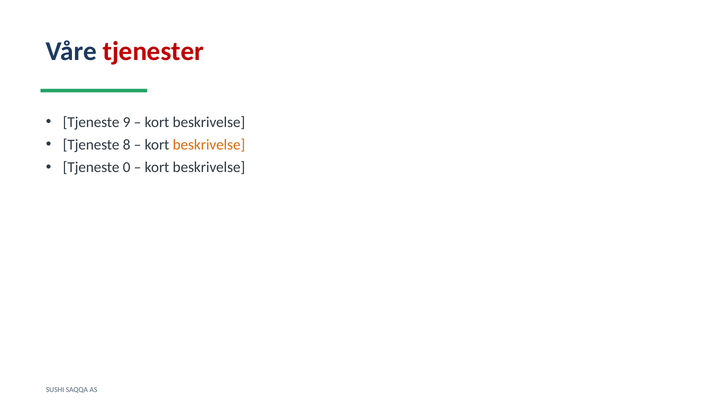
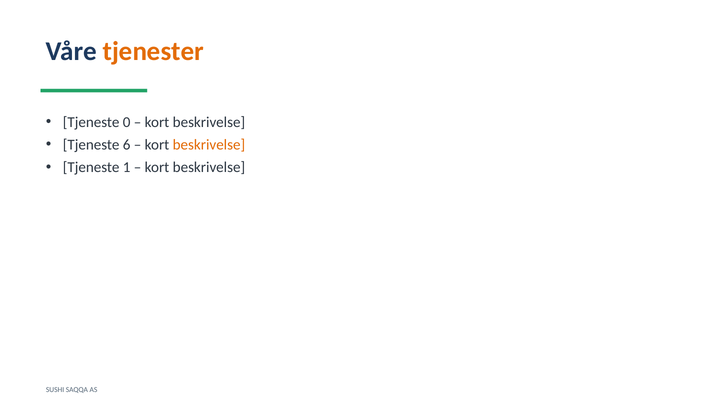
tjenester colour: red -> orange (153, 52)
9: 9 -> 0 (127, 122)
8: 8 -> 6 (127, 145)
0: 0 -> 1 (127, 167)
